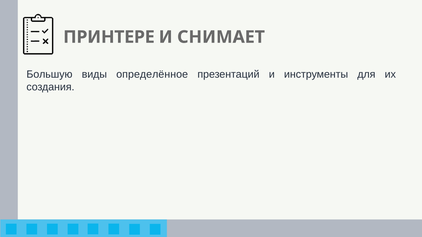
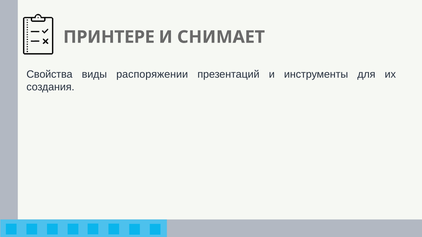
Большую: Большую -> Свойства (49, 74)
определённое: определённое -> распоряжении (152, 74)
